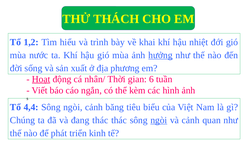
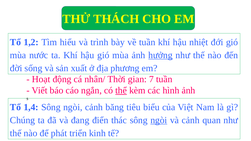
về khai: khai -> tuần (147, 42)
Hoạt underline: present -> none (41, 79)
6: 6 -> 7 (151, 79)
thể underline: none -> present (121, 91)
4,4: 4,4 -> 1,4 (31, 107)
đang thác: thác -> điển (100, 120)
